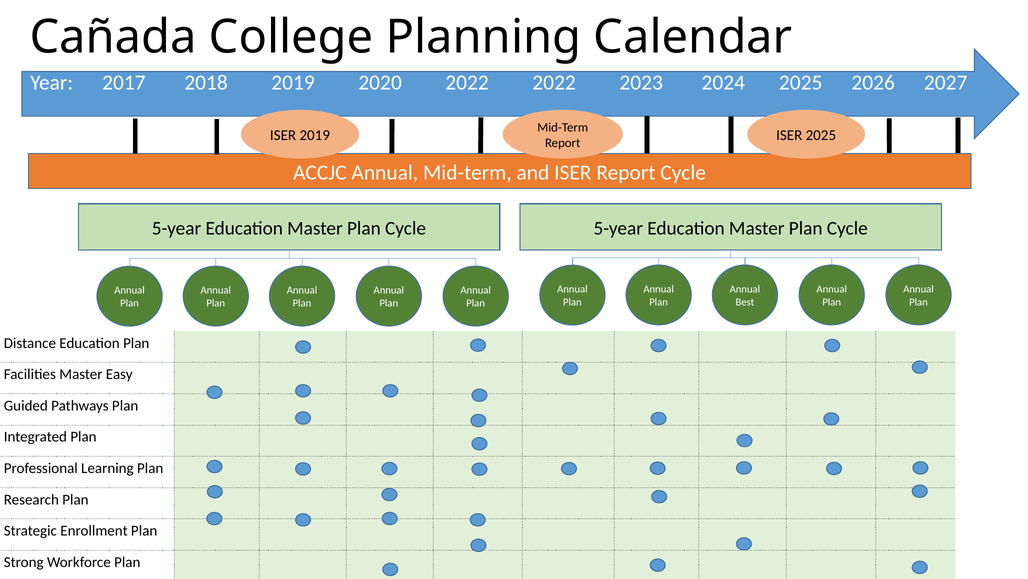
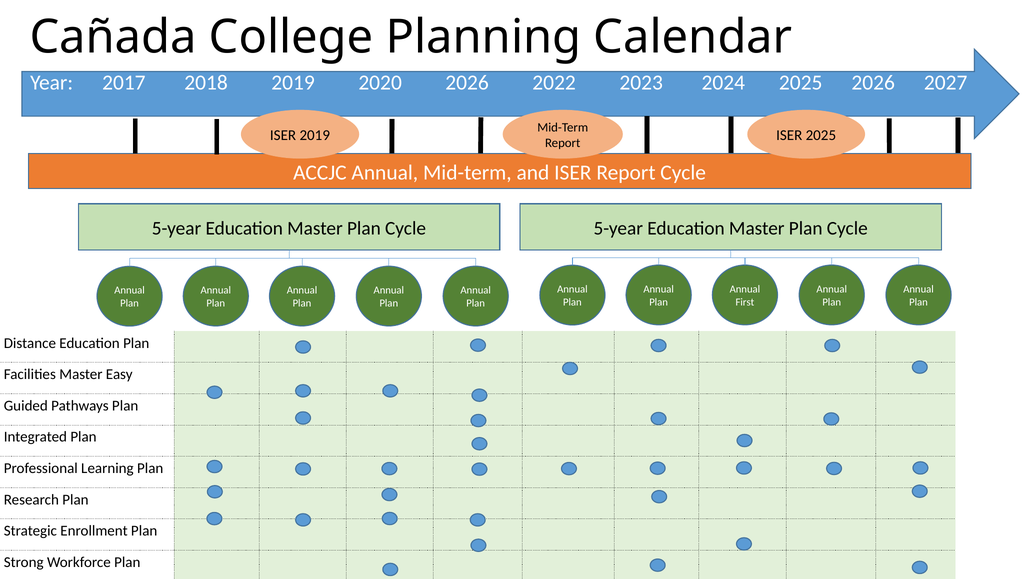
2020 2022: 2022 -> 2026 (467, 82)
Best: Best -> First (745, 302)
